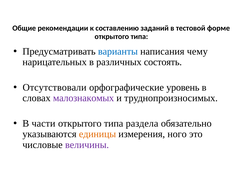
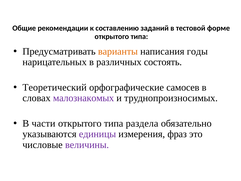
варианты colour: blue -> orange (118, 51)
чему: чему -> годы (197, 51)
Отсутствовали: Отсутствовали -> Теоретический (55, 87)
уровень: уровень -> самосев (183, 87)
единицы colour: orange -> purple (97, 134)
ного: ного -> фраз (177, 134)
